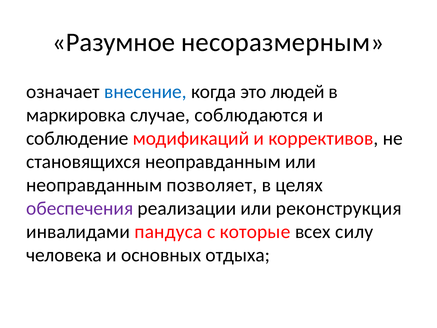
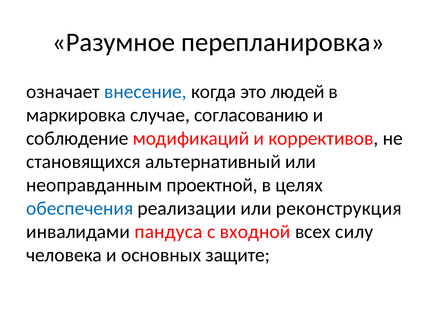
несоразмерным: несоразмерным -> перепланировка (283, 42)
соблюдаются: соблюдаются -> согласованию (251, 115)
становящихся неоправданным: неоправданным -> альтернативный (213, 162)
позволяет: позволяет -> проектной (212, 185)
обеспечения colour: purple -> blue (80, 208)
которые: которые -> входной (255, 232)
отдыха: отдыха -> защите (238, 255)
